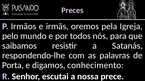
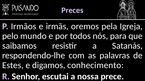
Porta: Porta -> Estes (13, 66)
